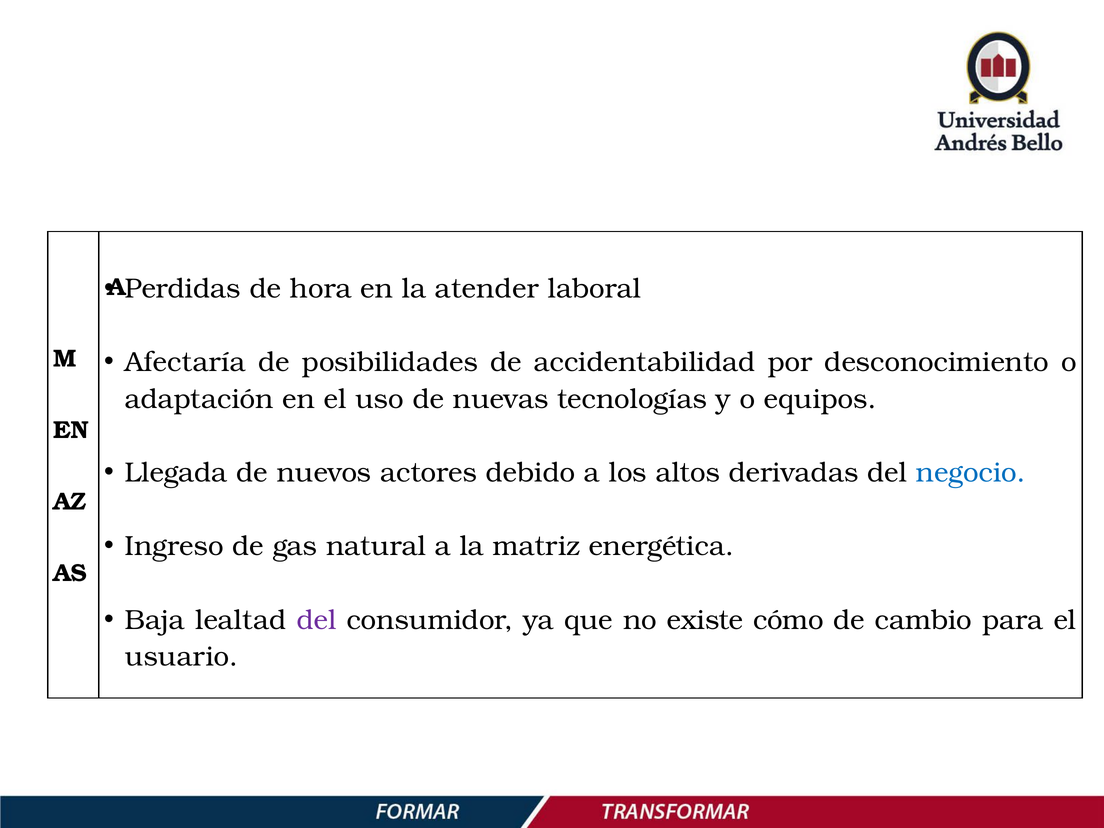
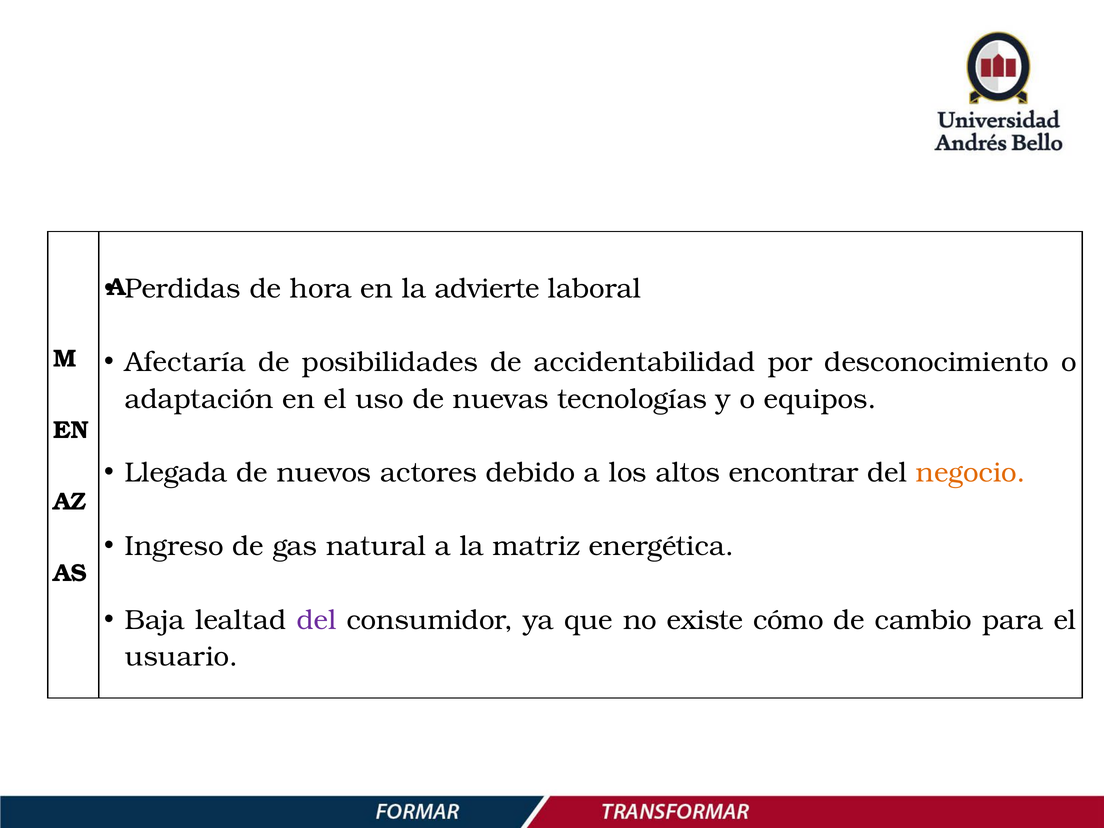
atender: atender -> advierte (487, 289)
derivadas: derivadas -> encontrar (794, 473)
negocio colour: blue -> orange (971, 473)
